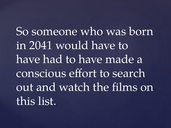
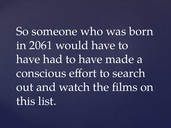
2041: 2041 -> 2061 (41, 45)
